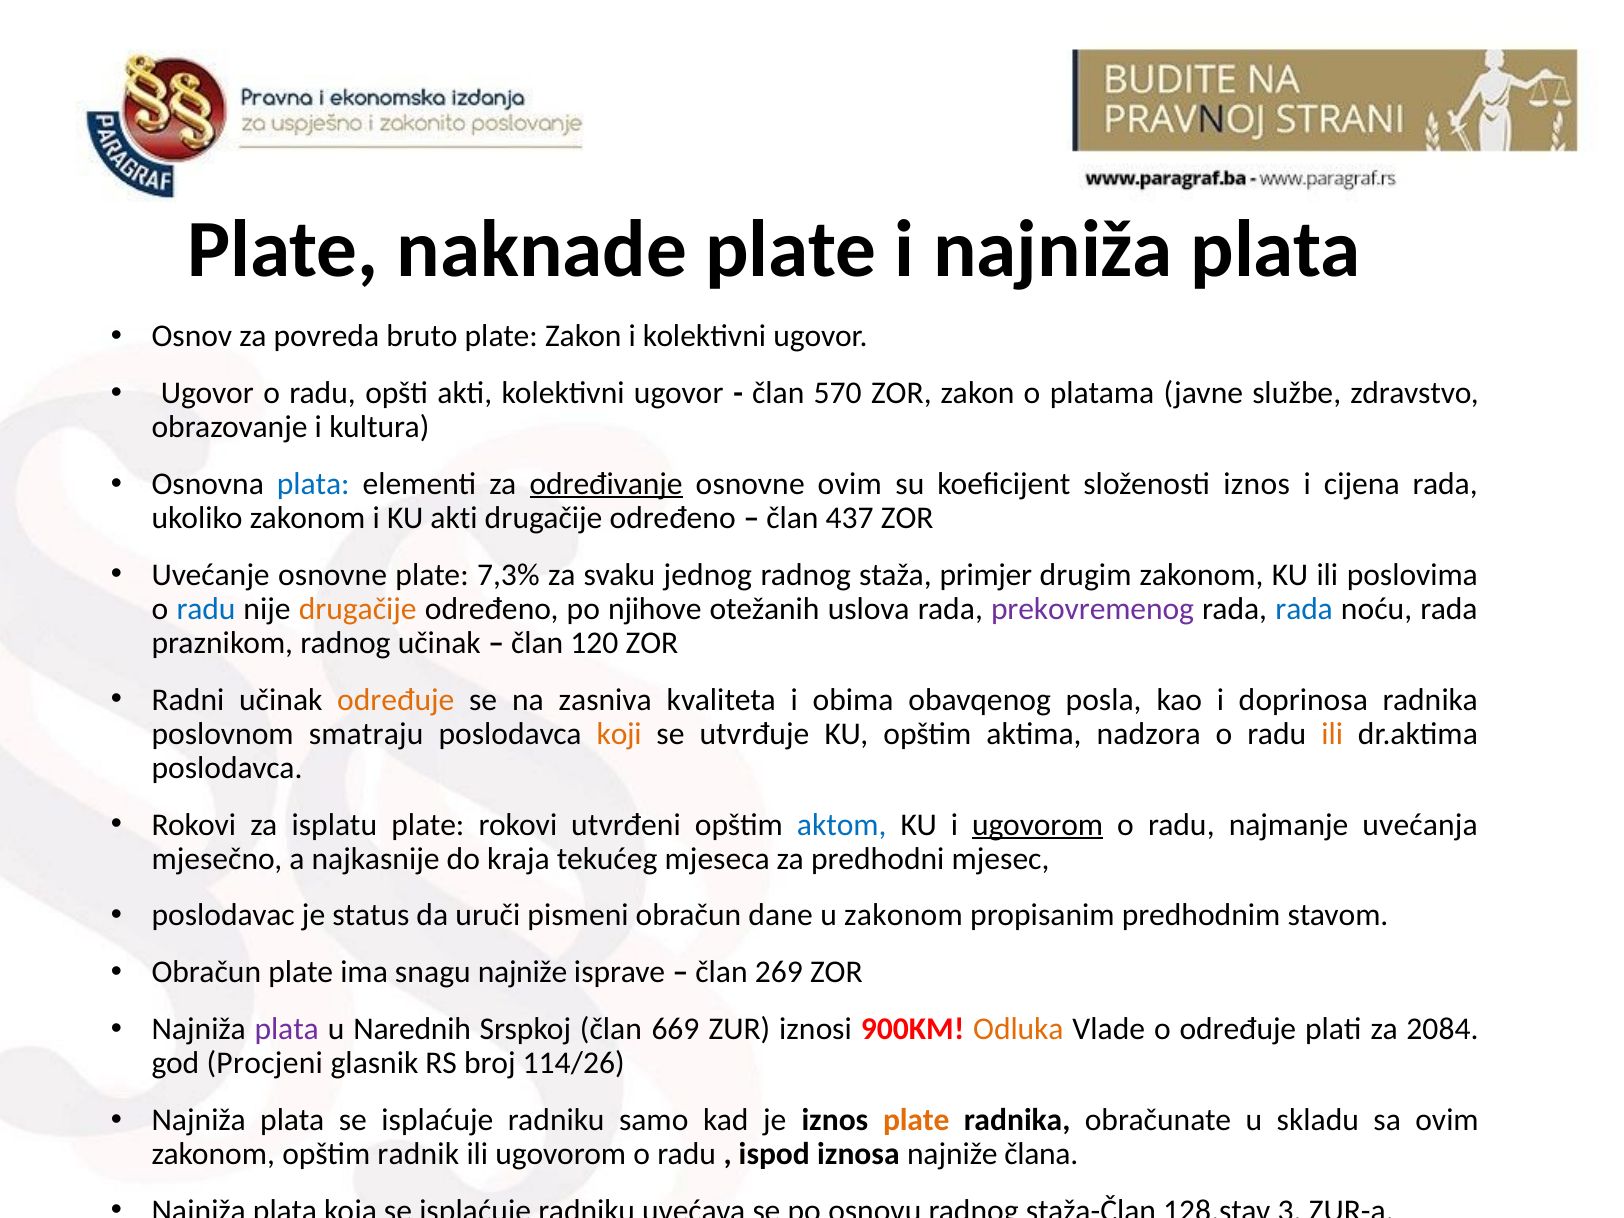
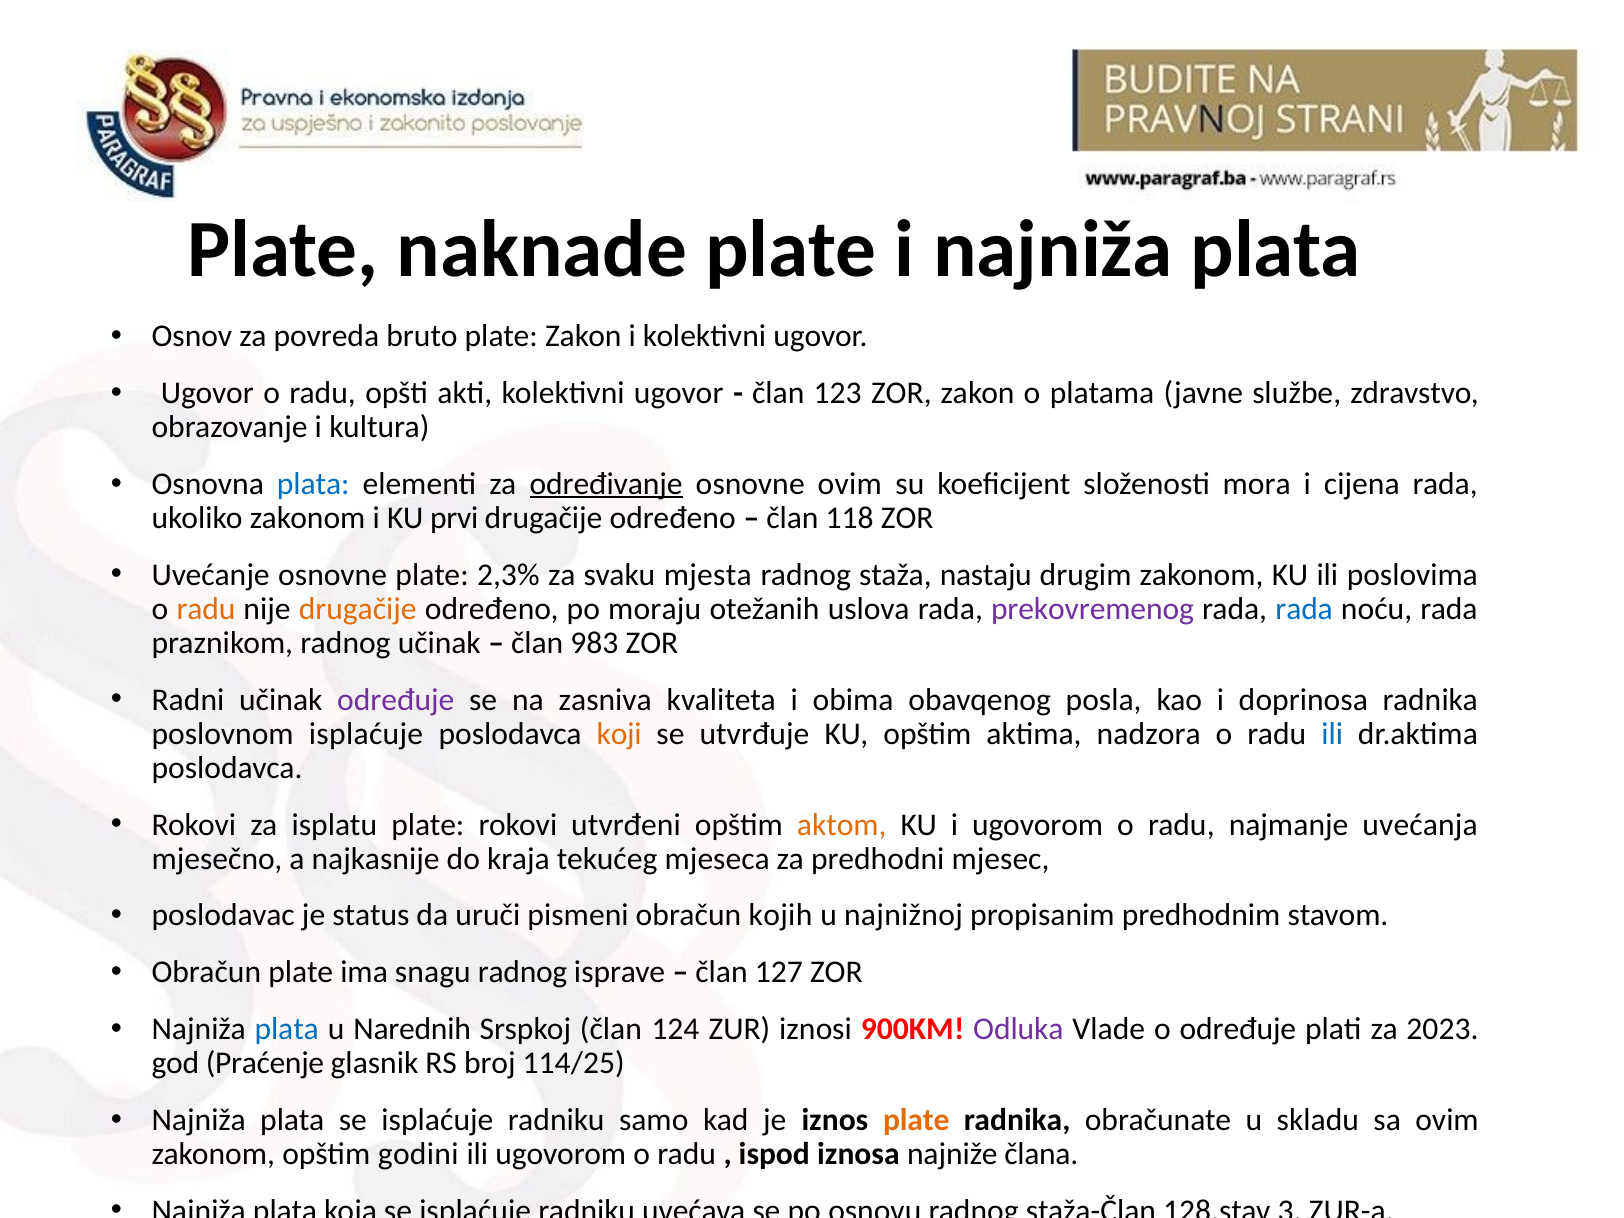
570: 570 -> 123 (838, 393)
složenosti iznos: iznos -> mora (1257, 484)
KU akti: akti -> prvi (454, 518)
437: 437 -> 118 (850, 518)
7,3%: 7,3% -> 2,3% (508, 575)
jednog: jednog -> mjesta (708, 575)
primjer: primjer -> nastaju (986, 575)
radu colour: blue -> orange (206, 609)
njihove: njihove -> moraju (655, 609)
120: 120 -> 983 (594, 643)
određuje colour: orange -> purple (396, 700)
poslovnom smatraju: smatraju -> isplaćuje (366, 734)
ili colour: orange -> blue (1332, 734)
aktom colour: blue -> orange (842, 825)
ugovorom underline: present -> none (1038, 825)
dane: dane -> kojih (781, 916)
u zakonom: zakonom -> najnižnoj (903, 916)
snagu najniže: najniže -> radnog (523, 972)
269: 269 -> 127 (779, 972)
plata colour: purple -> blue (287, 1029)
669: 669 -> 124 (675, 1029)
Odluka colour: orange -> purple (1018, 1029)
2084: 2084 -> 2023 (1443, 1029)
Procjeni: Procjeni -> Praćenje (265, 1063)
114/26: 114/26 -> 114/25 (574, 1063)
radnik: radnik -> godini (418, 1154)
